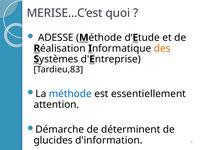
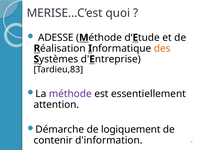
méthode colour: blue -> purple (70, 94)
déterminent: déterminent -> logiquement (131, 130)
glucides: glucides -> contenir (53, 141)
